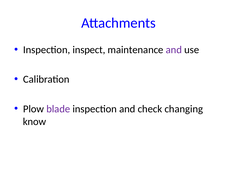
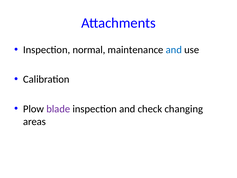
inspect: inspect -> normal (89, 50)
and colour: purple -> blue (174, 50)
know: know -> areas (34, 121)
